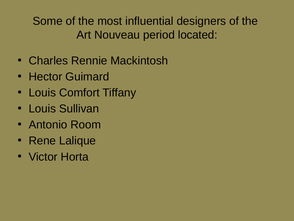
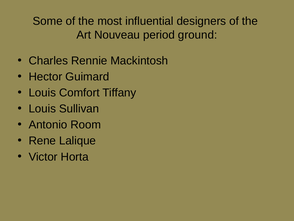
located: located -> ground (198, 35)
